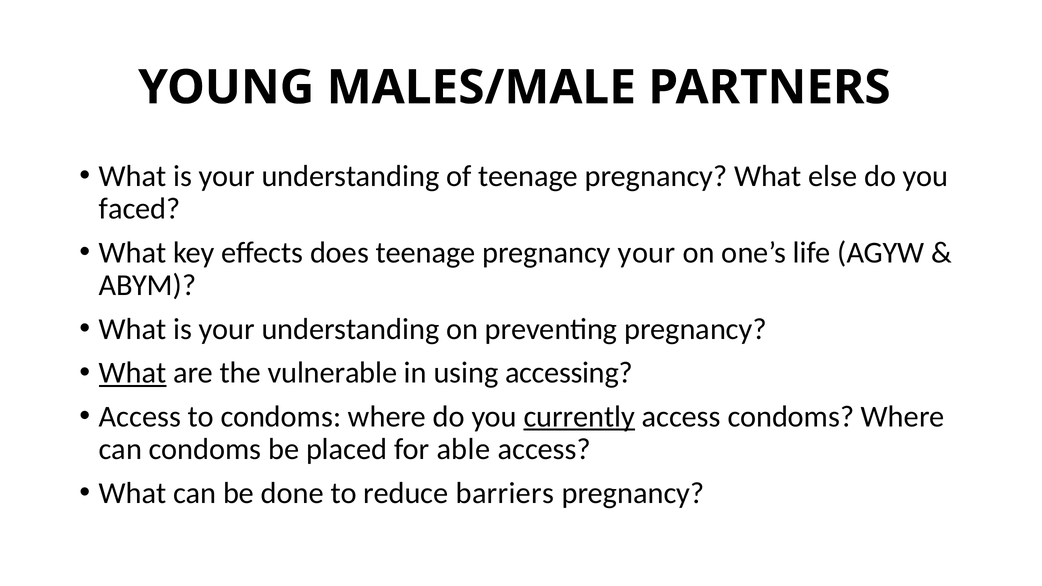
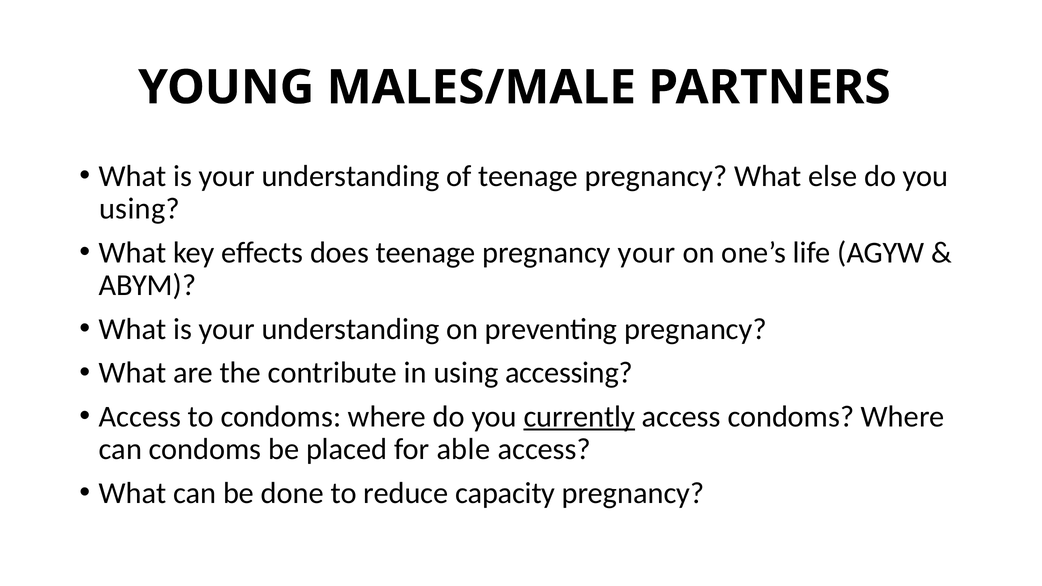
faced: faced -> using (139, 209)
What underline: present -> none (133, 373)
vulnerable: vulnerable -> contribute (332, 373)
barriers: barriers -> capacity (505, 493)
